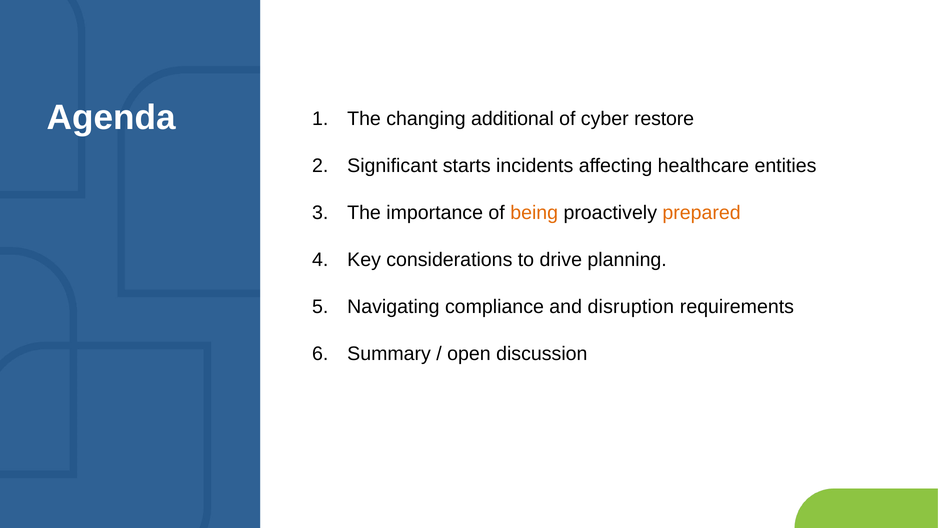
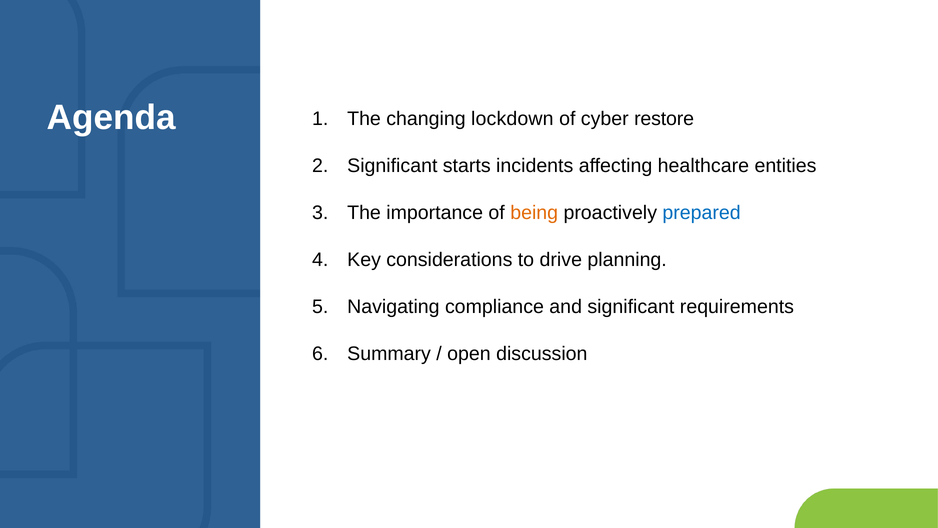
additional: additional -> lockdown (512, 119)
prepared colour: orange -> blue (702, 213)
and disruption: disruption -> significant (631, 306)
